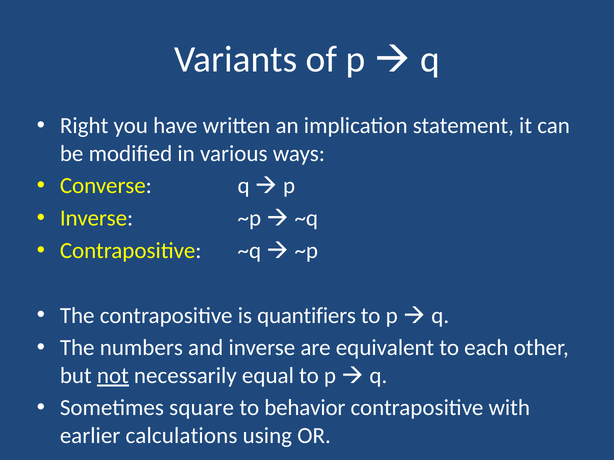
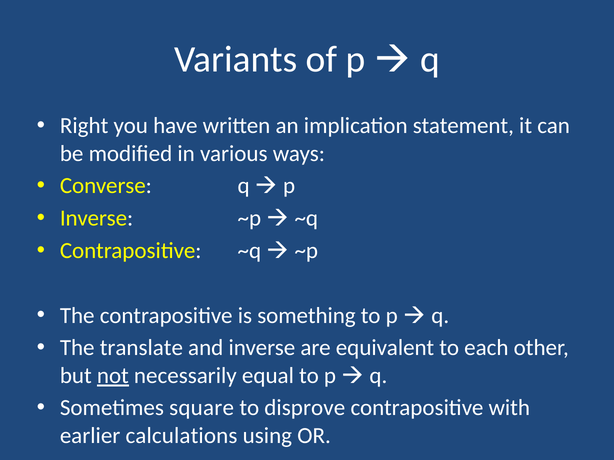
quantifiers: quantifiers -> something (306, 316)
numbers: numbers -> translate (141, 348)
behavior: behavior -> disprove (305, 408)
